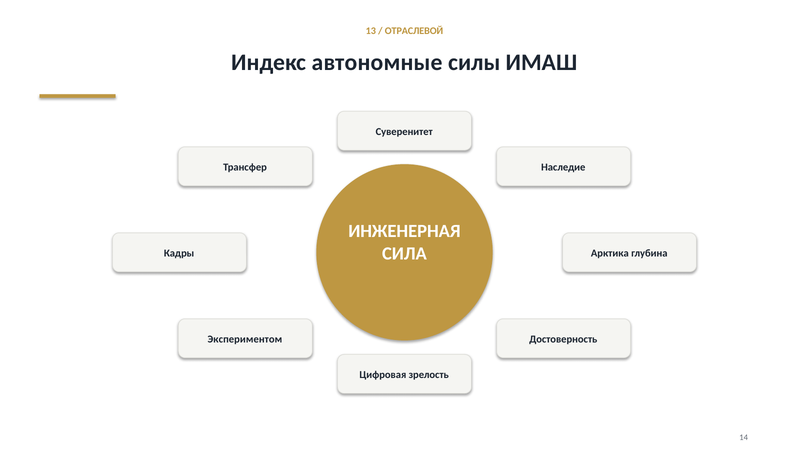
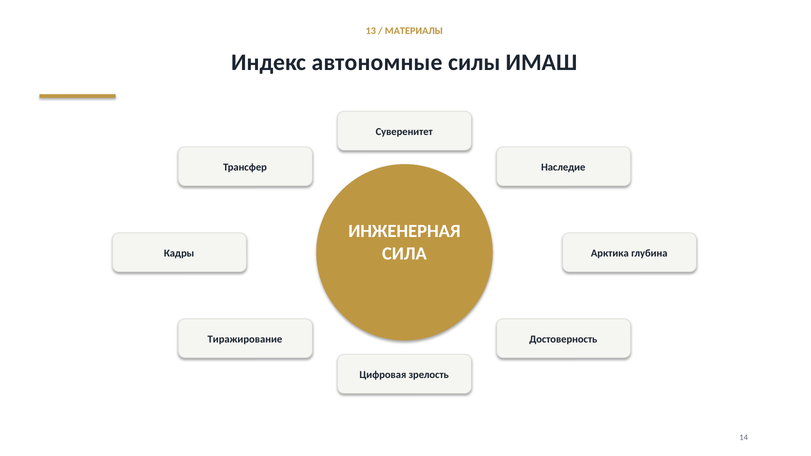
ОТРАСЛЕВОЙ: ОТРАСЛЕВОЙ -> МАТЕРИАЛЫ (414, 31)
Экспериментом: Экспериментом -> Тиражирование (245, 339)
